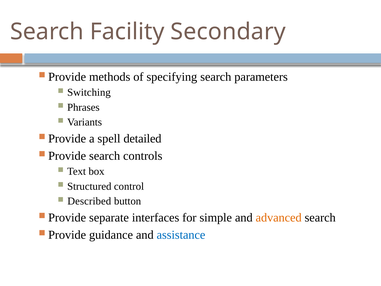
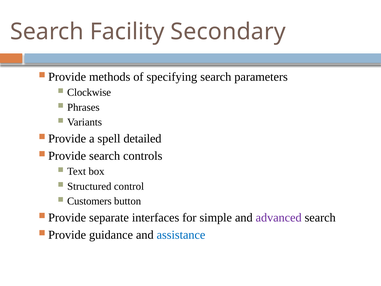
Switching: Switching -> Clockwise (89, 92)
Described: Described -> Customers (89, 201)
advanced colour: orange -> purple (279, 217)
